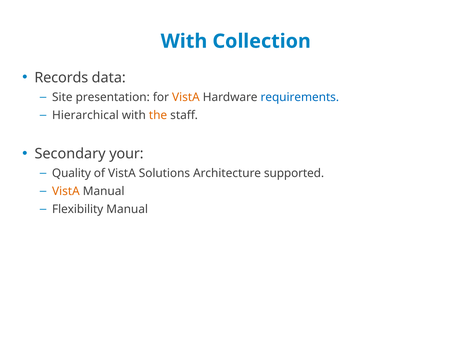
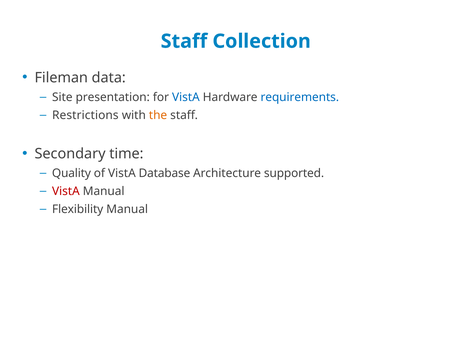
With: With -> Staff (184, 41)
Records: Records -> Fileman (61, 77)
VistA colour: orange -> blue (186, 97)
Hierarchical: Hierarchical -> Restrictions (85, 115)
your: your -> time (126, 154)
Solutions: Solutions -> Database (164, 173)
VistA colour: orange -> red (66, 191)
